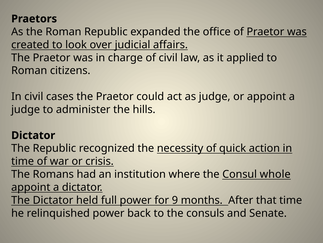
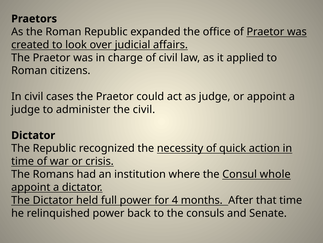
the hills: hills -> civil (144, 109)
9: 9 -> 4 (175, 200)
